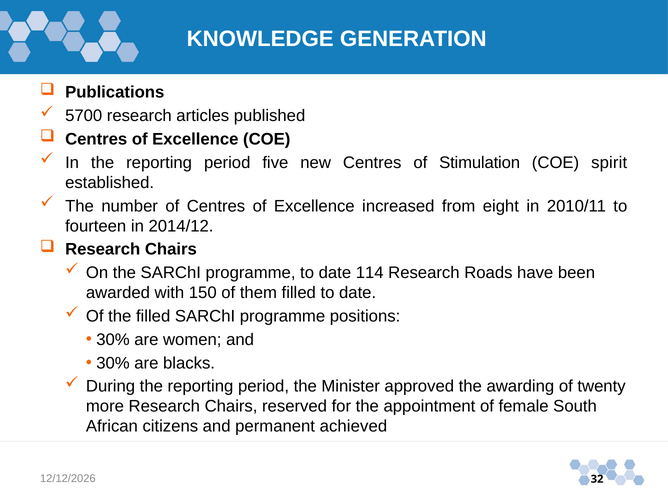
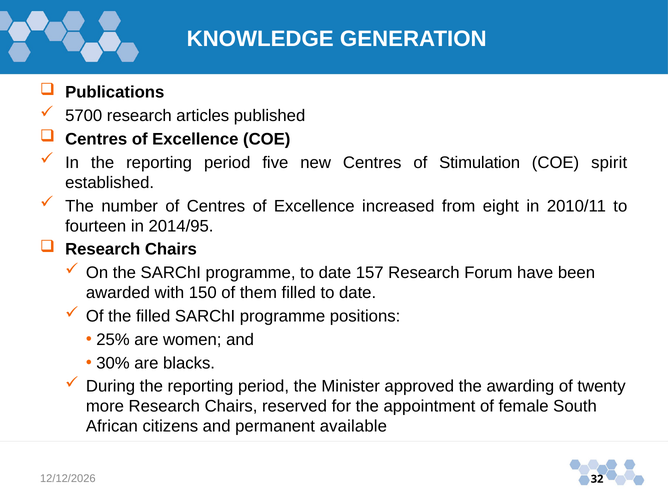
2014/12: 2014/12 -> 2014/95 (181, 226)
114: 114 -> 157 (370, 273)
Roads: Roads -> Forum (488, 273)
30%: 30% -> 25% (113, 340)
achieved: achieved -> available (353, 426)
